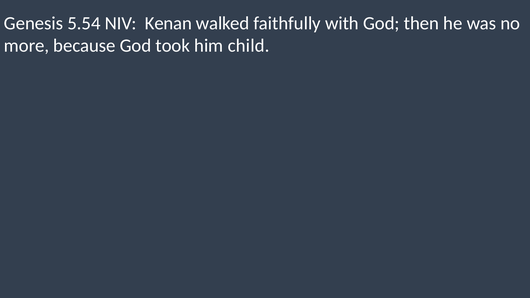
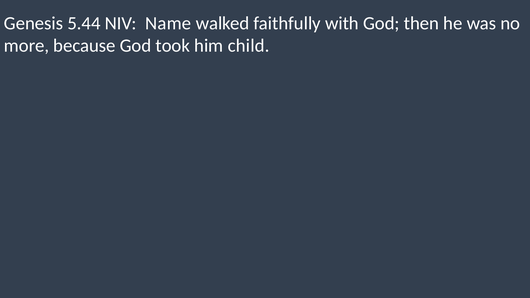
5.54: 5.54 -> 5.44 (84, 23)
Kenan: Kenan -> Name (168, 23)
